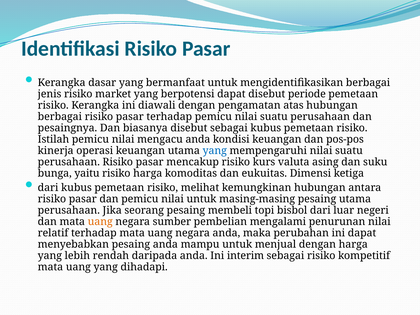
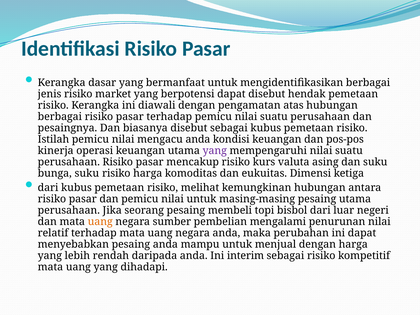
periode: periode -> hendak (307, 94)
yang colour: blue -> purple (215, 151)
bunga yaitu: yaitu -> suku (87, 173)
